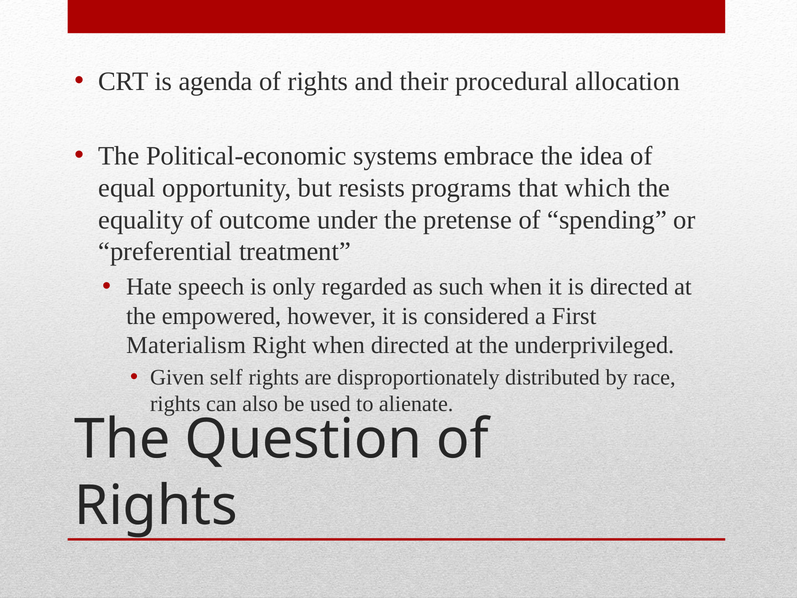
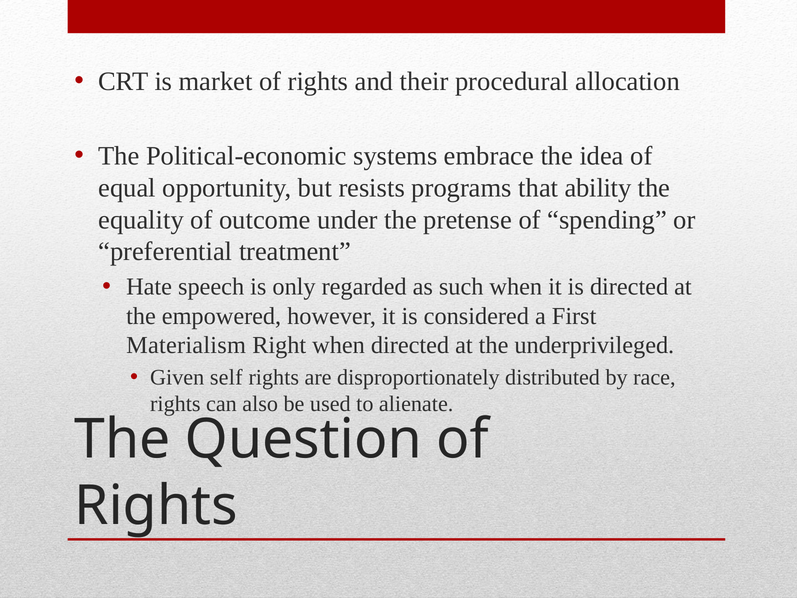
agenda: agenda -> market (216, 82)
which: which -> ability (598, 188)
